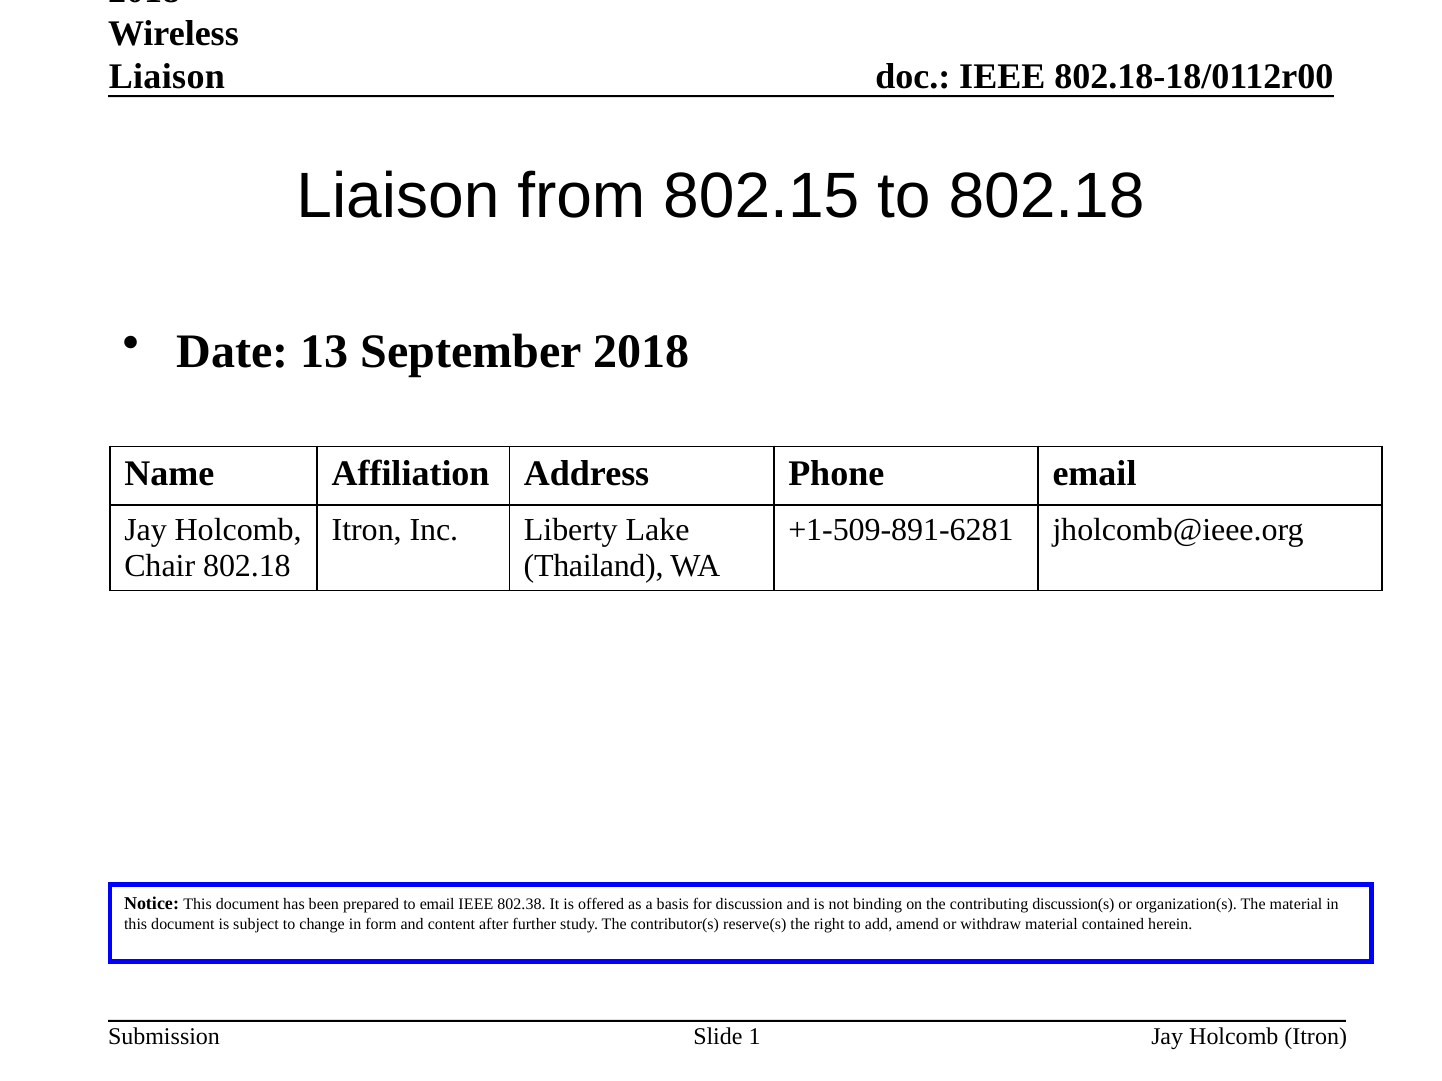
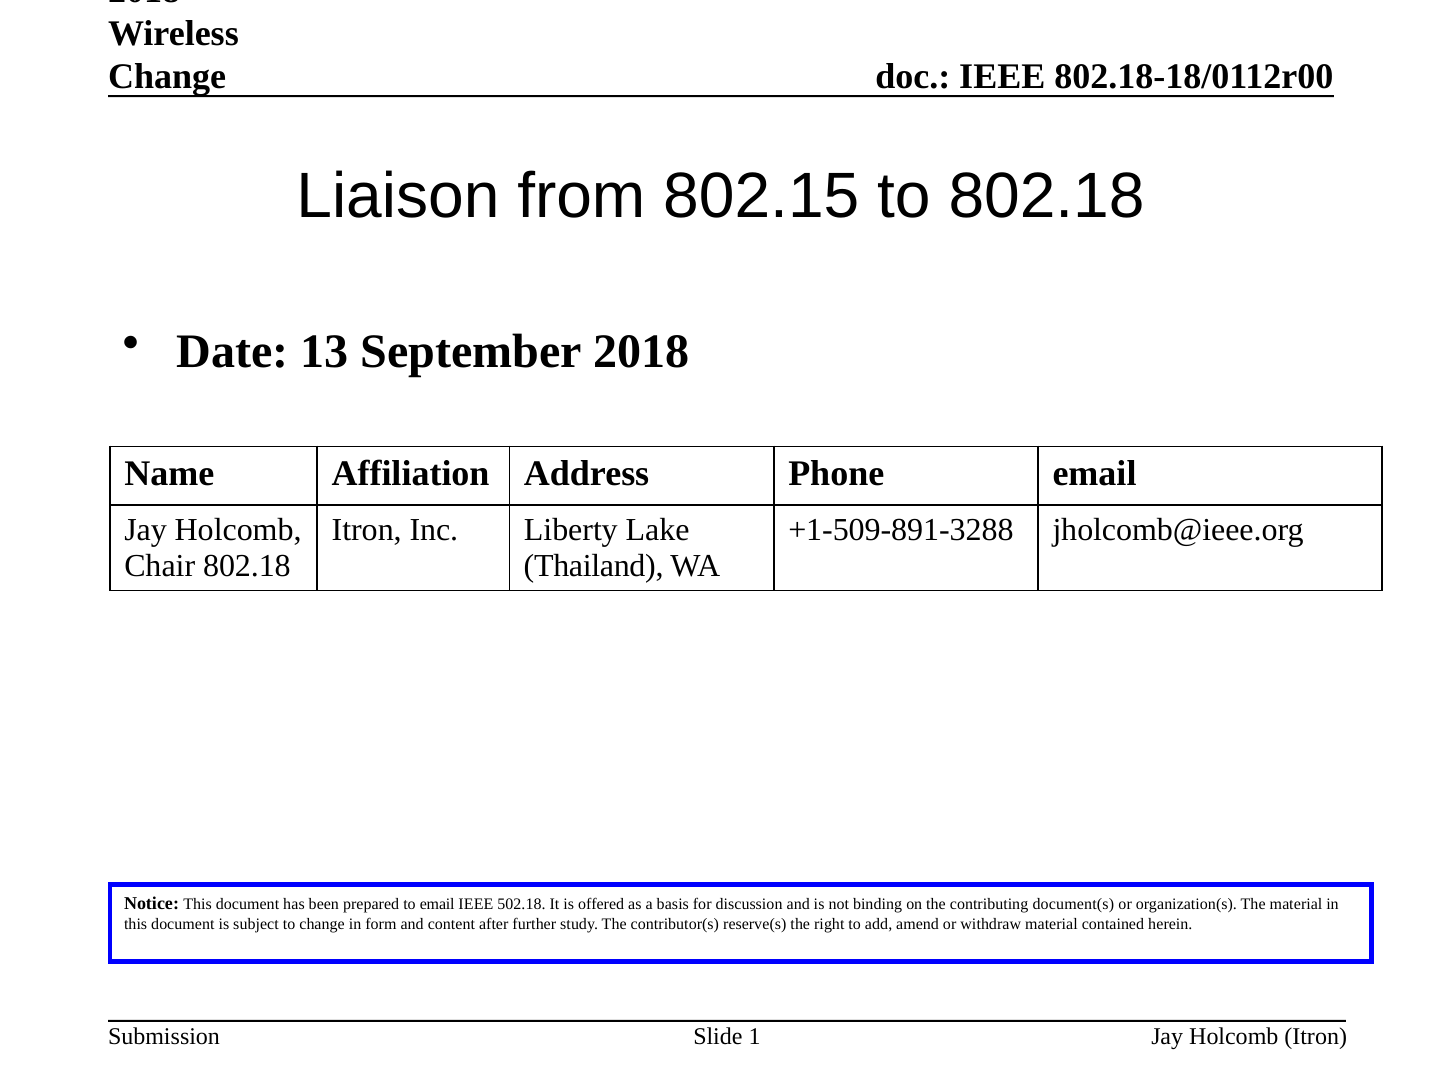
Liaison: Liaison -> Change (167, 77)
+1-509-891-6281: +1-509-891-6281 -> +1-509-891-3288 (901, 530)
802.38: 802.38 -> 502.18 (521, 905)
discussion(s: discussion(s -> document(s (1073, 905)
